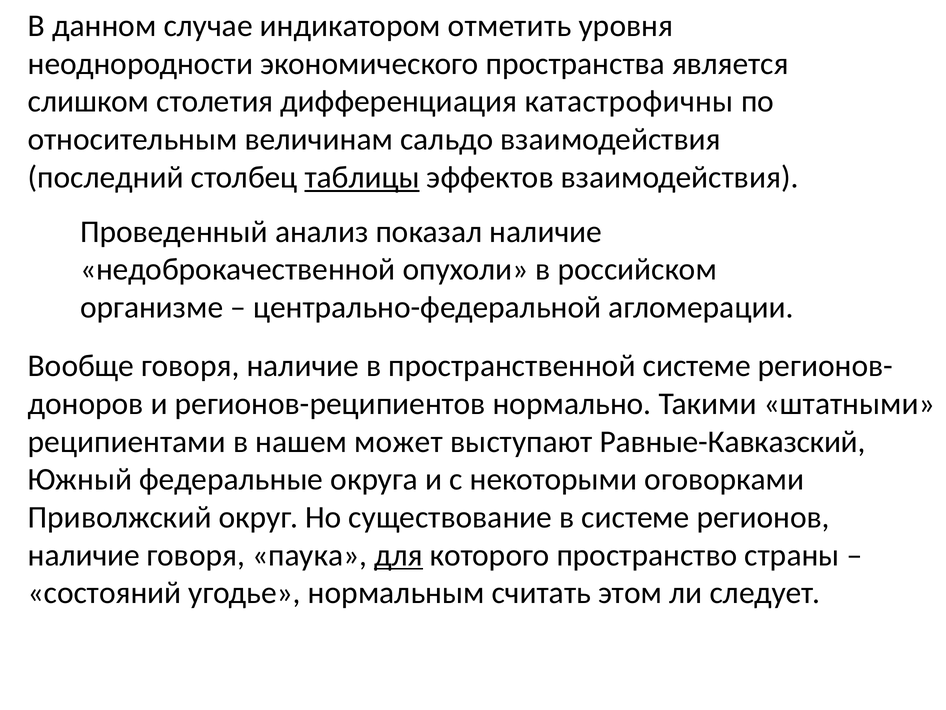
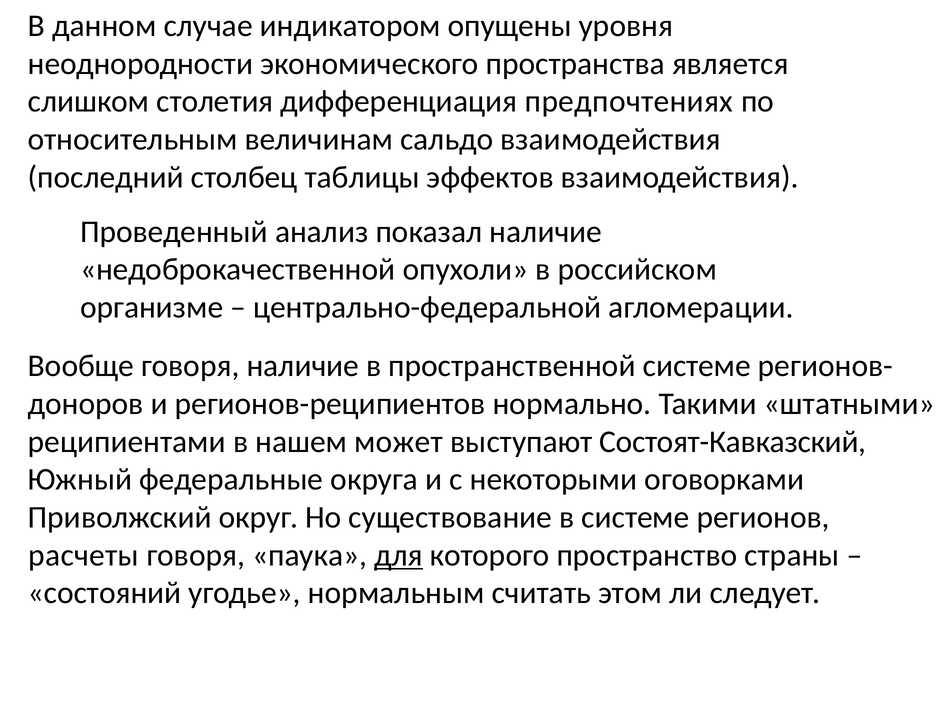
отметить: отметить -> опущены (510, 26)
катастрофичны: катастрофичны -> предпочтениях (629, 101)
таблицы underline: present -> none (362, 177)
Равные-Кавказский: Равные-Кавказский -> Состоят-Кавказский (733, 441)
наличие: наличие -> расчеты (84, 555)
